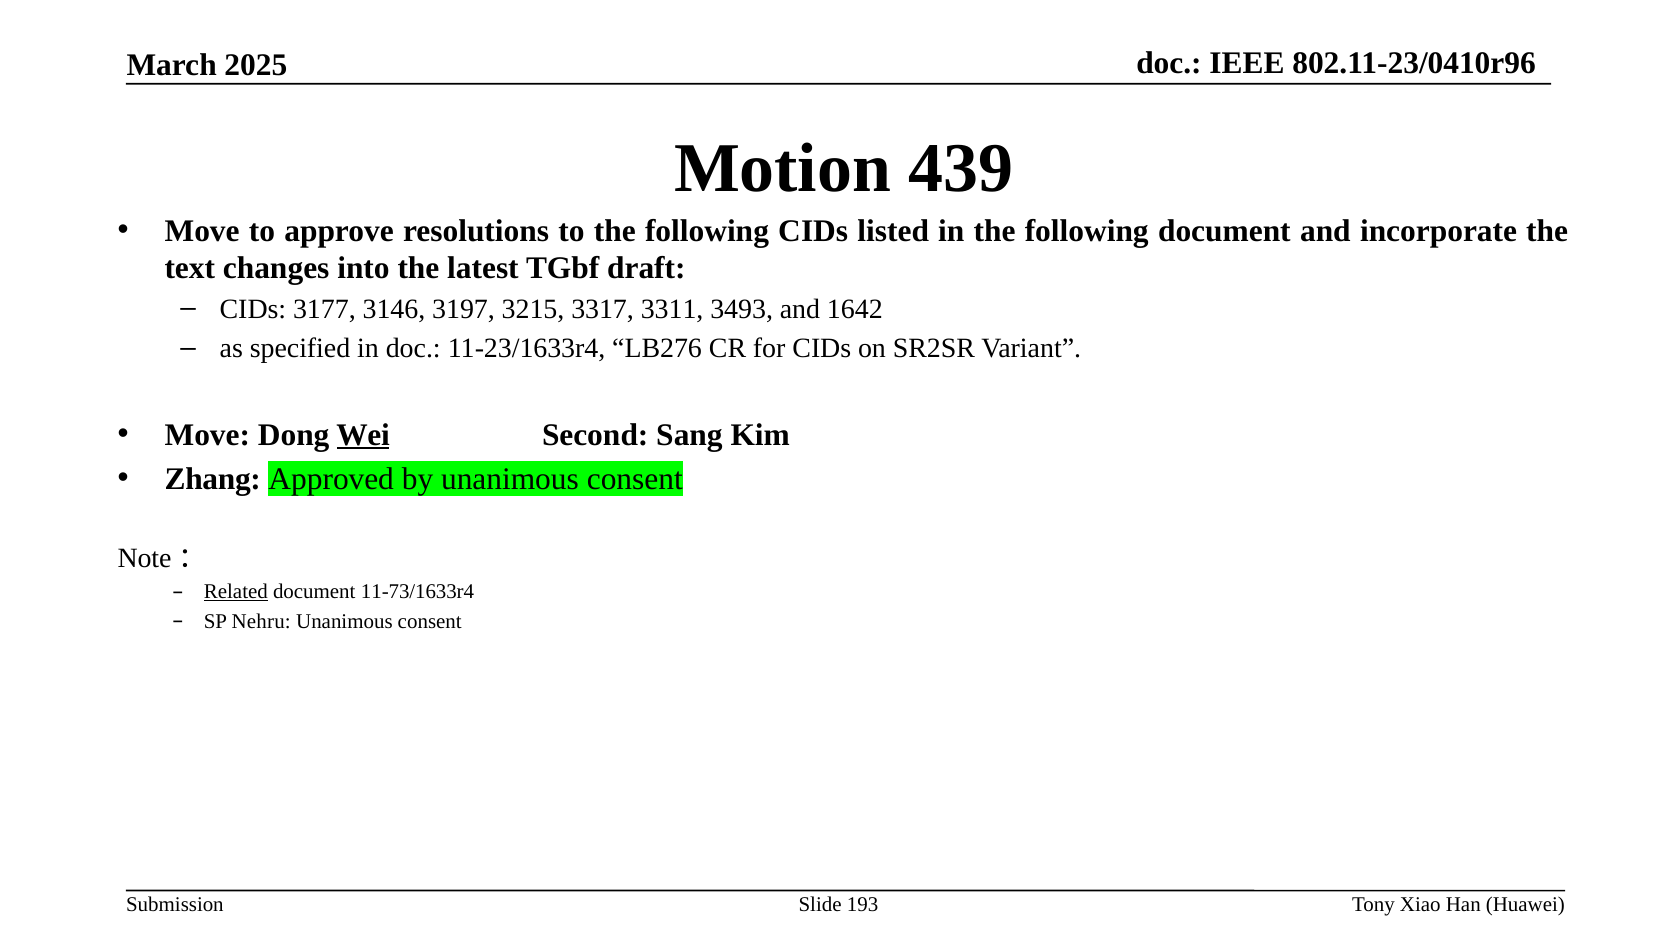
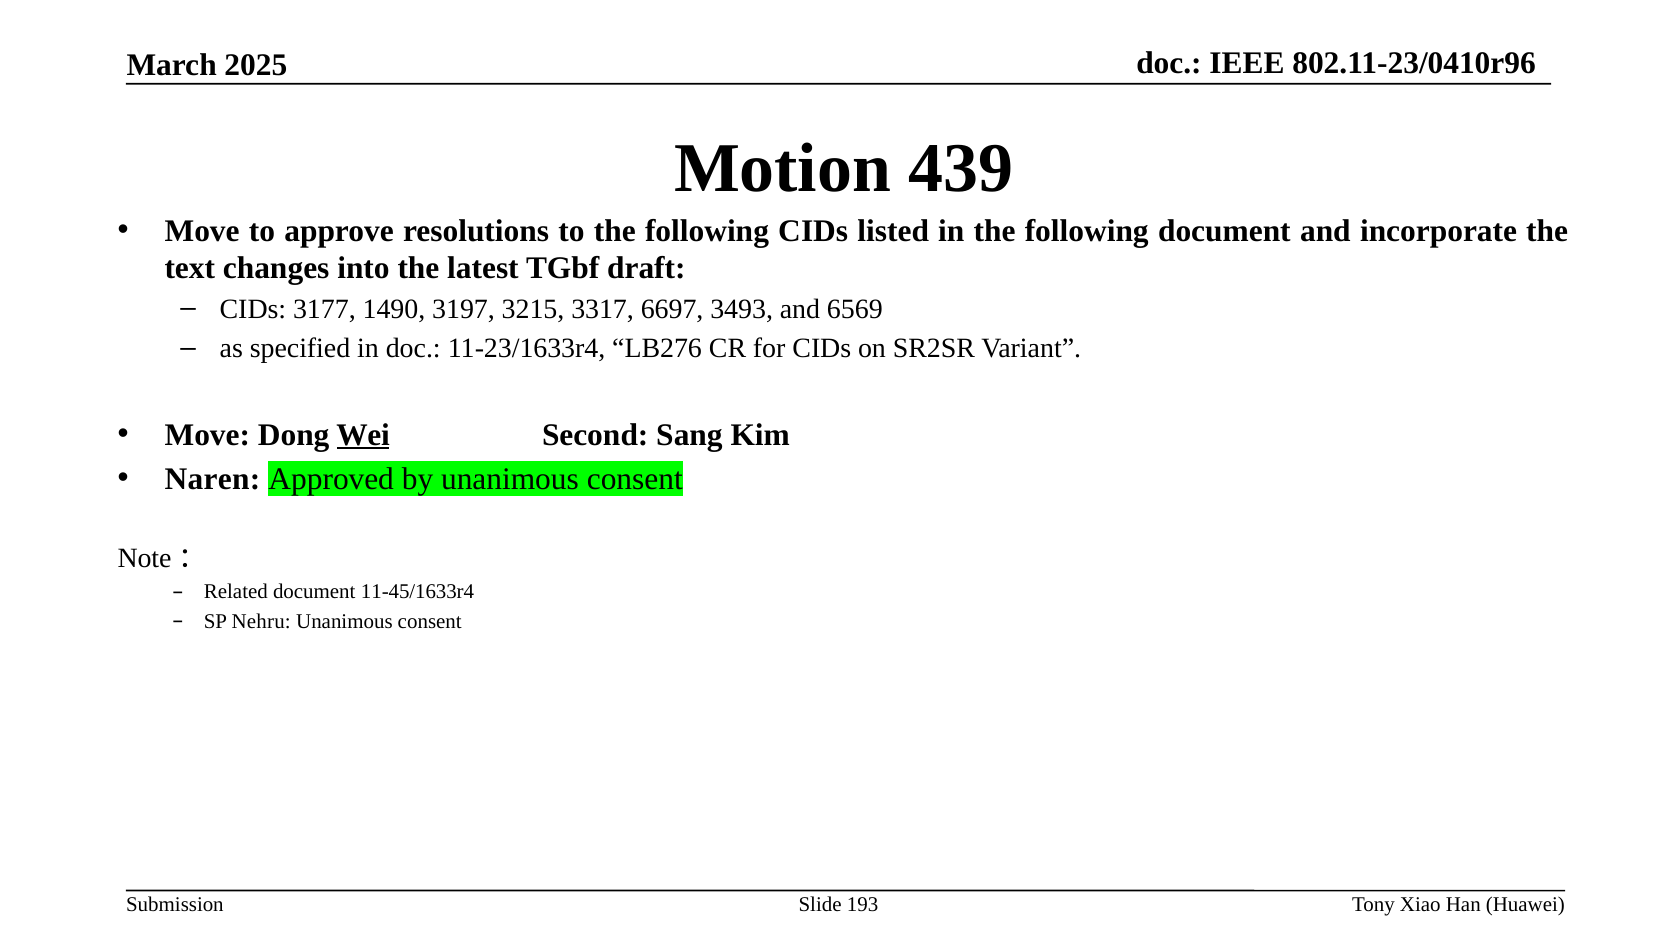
3146: 3146 -> 1490 (394, 309)
3311: 3311 -> 6697 (672, 309)
1642: 1642 -> 6569 (855, 309)
Zhang: Zhang -> Naren (213, 479)
Related underline: present -> none (236, 592)
11-73/1633r4: 11-73/1633r4 -> 11-45/1633r4 (418, 592)
